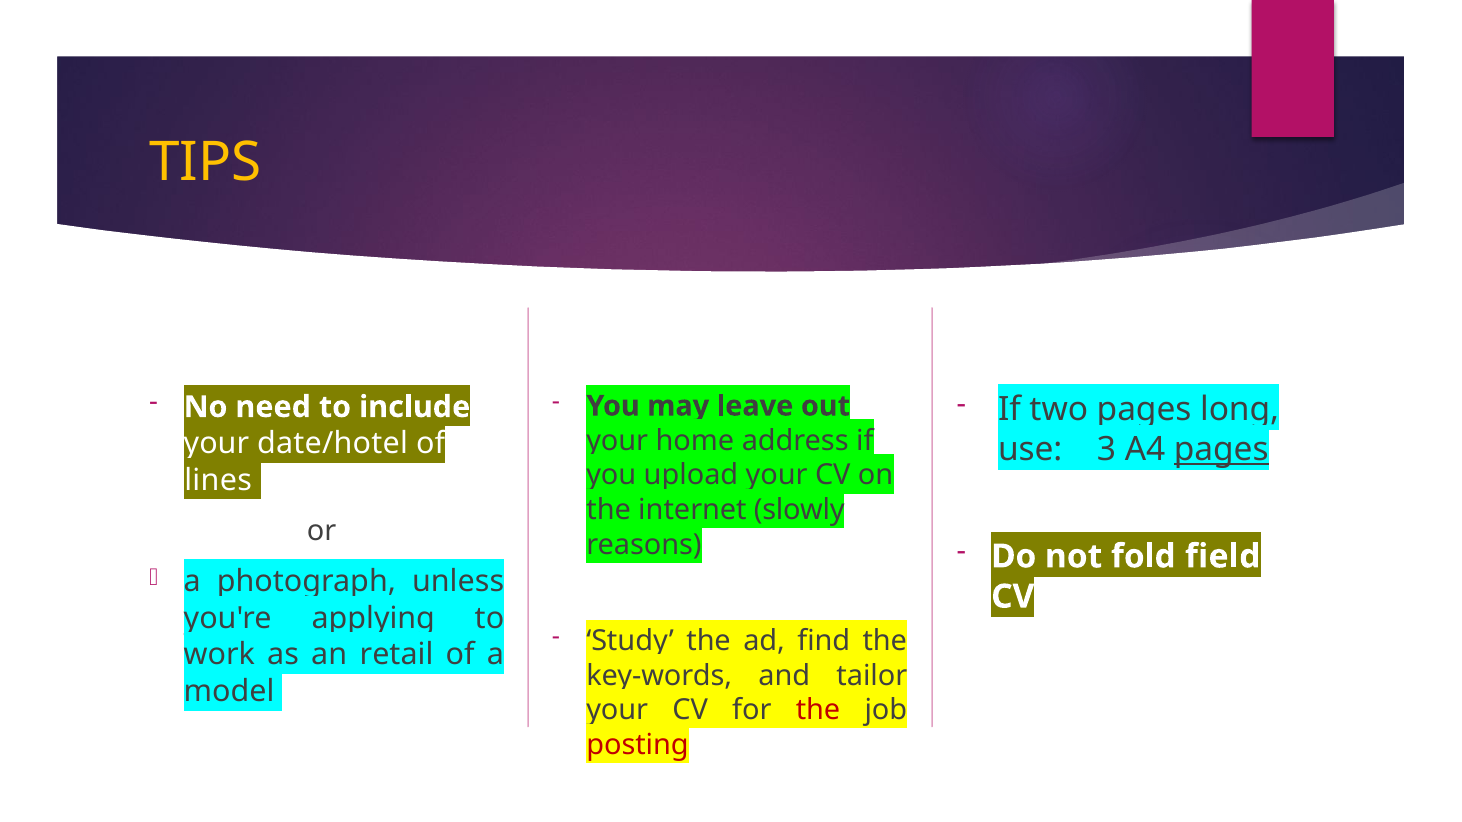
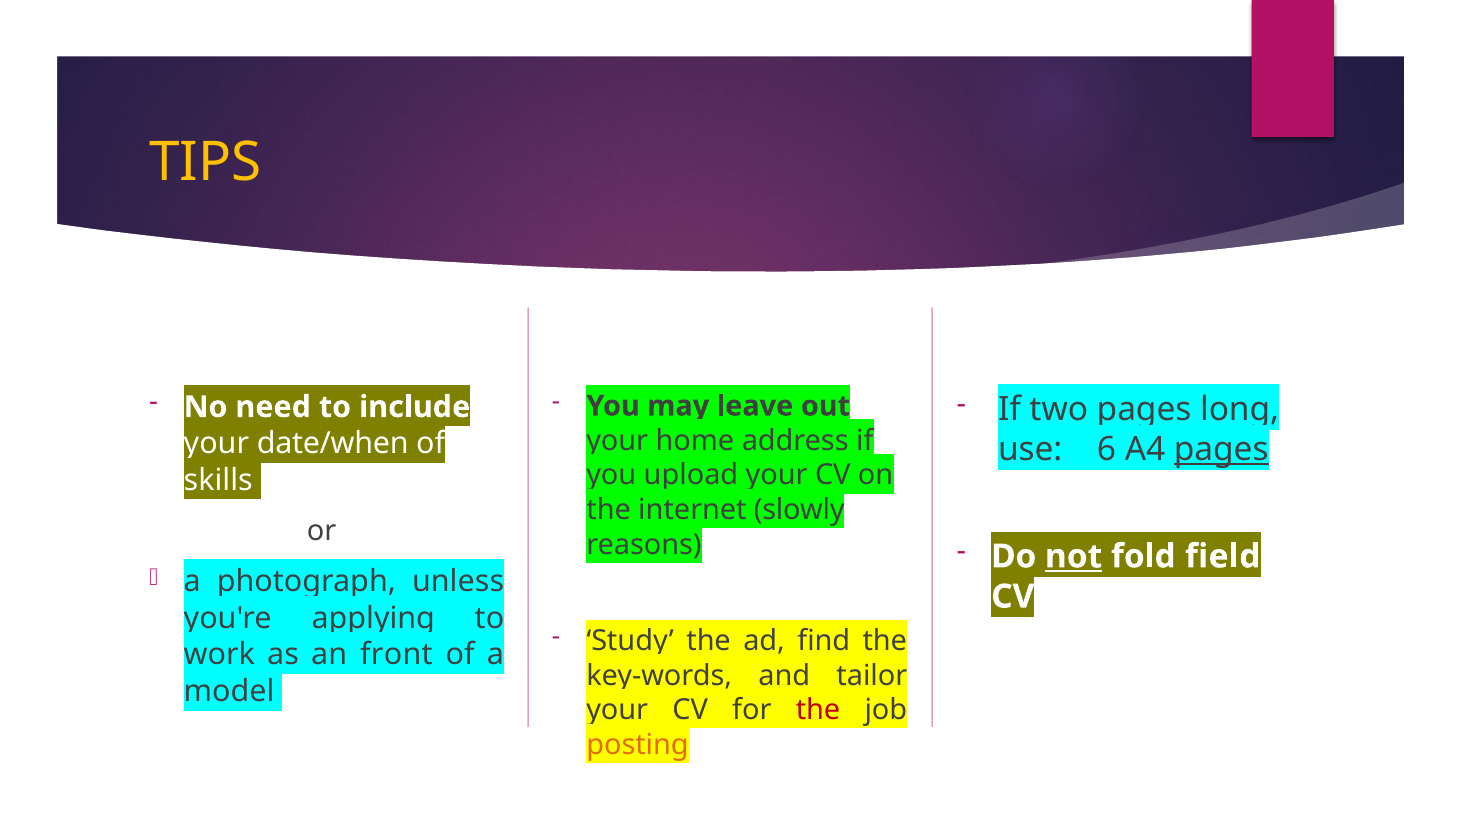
date/hotel: date/hotel -> date/when (333, 444)
3: 3 -> 6 (1107, 449)
lines: lines -> skills (218, 480)
not underline: none -> present (1074, 557)
retail: retail -> front (396, 655)
posting colour: red -> orange (638, 745)
